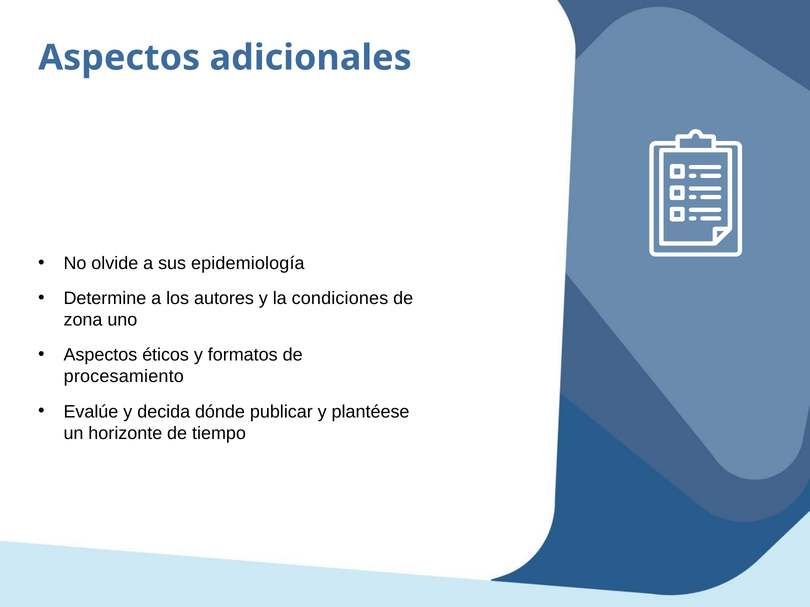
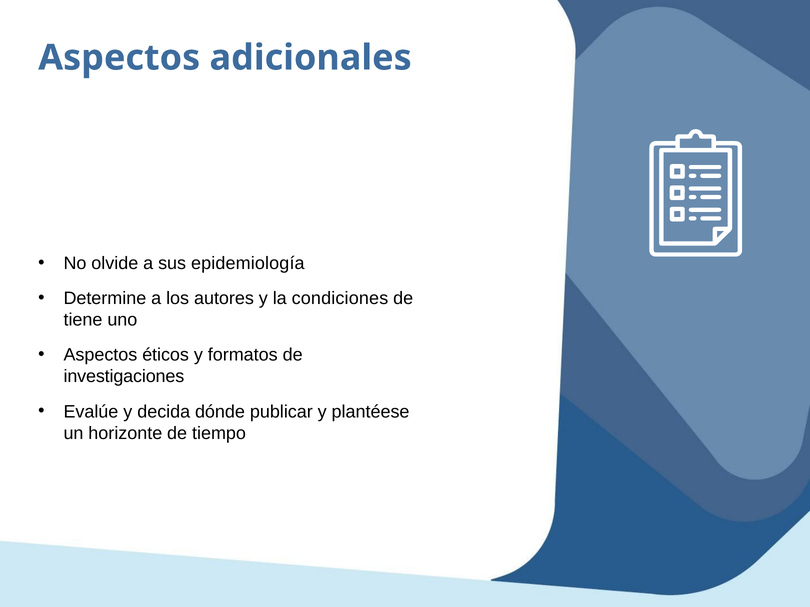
zona: zona -> tiene (83, 320)
procesamiento: procesamiento -> investigaciones (124, 377)
